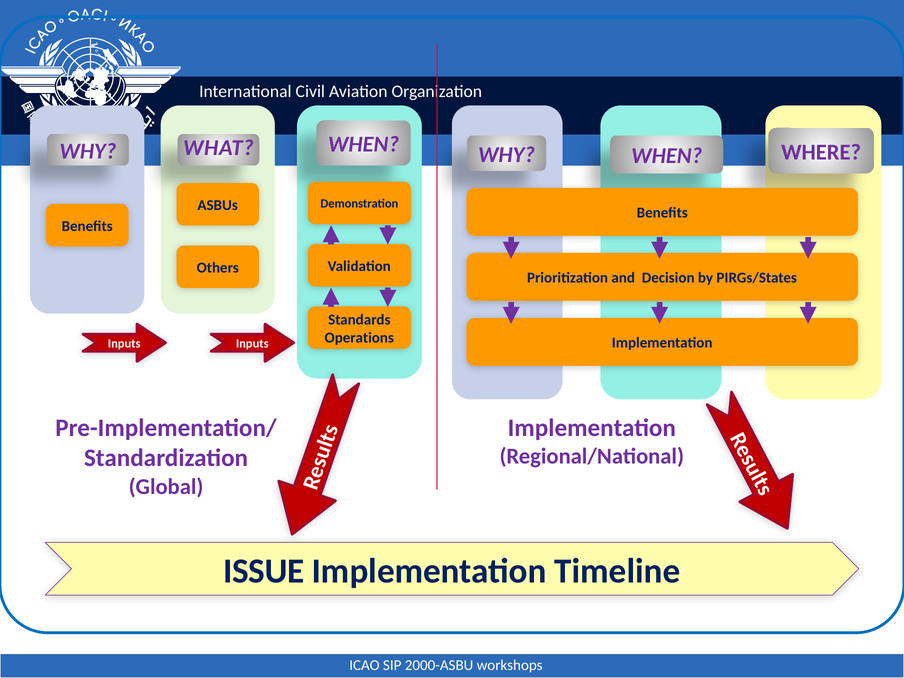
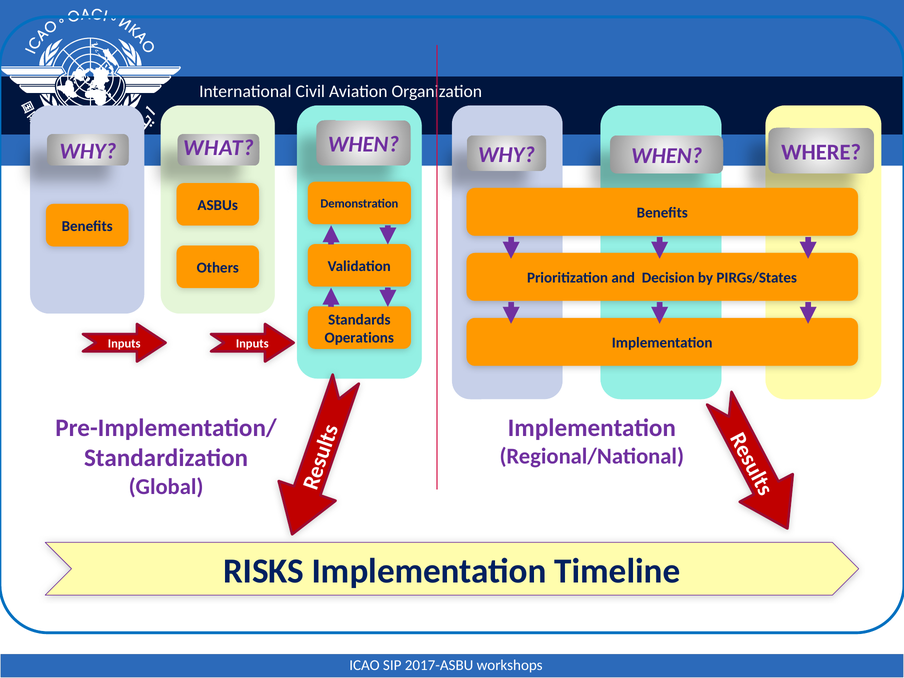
ISSUE: ISSUE -> RISKS (264, 571)
2000-ASBU: 2000-ASBU -> 2017-ASBU (439, 665)
